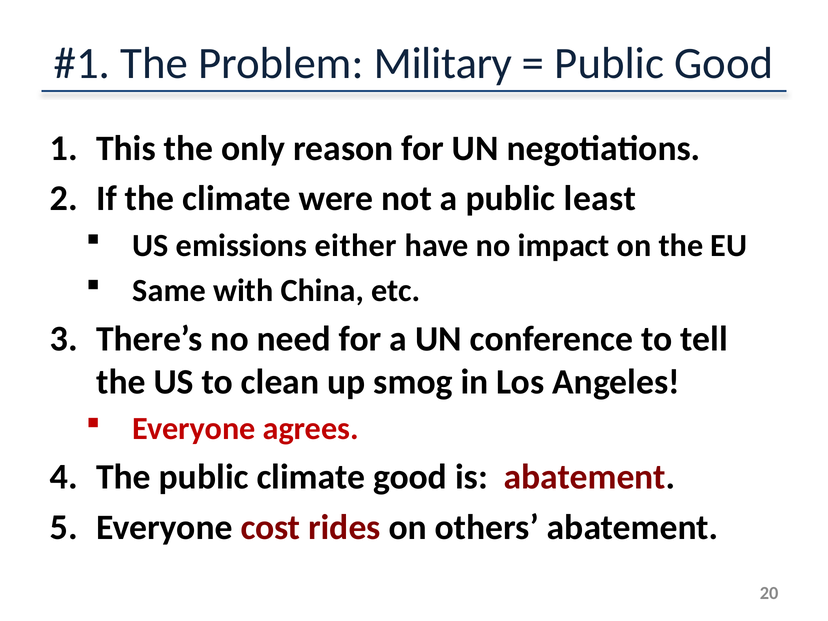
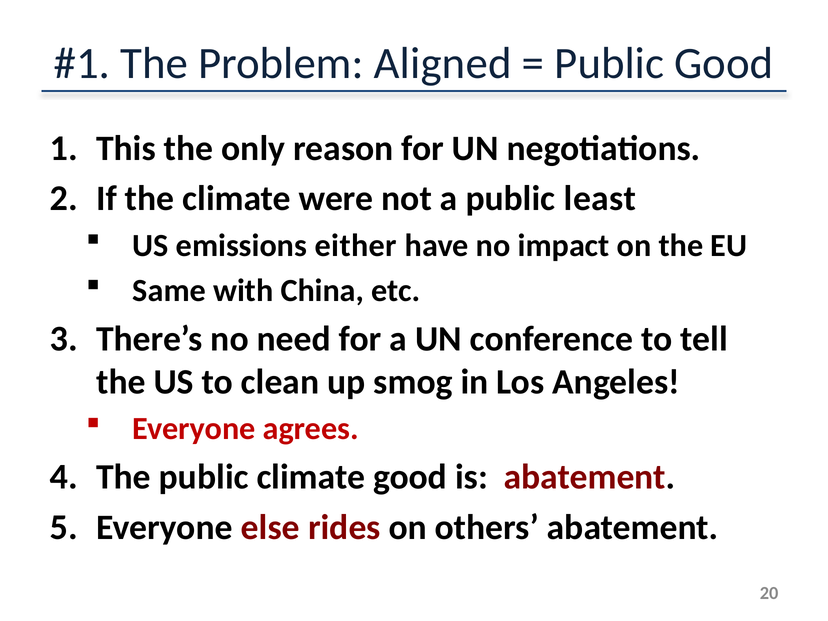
Military: Military -> Aligned (443, 63)
cost: cost -> else (270, 527)
